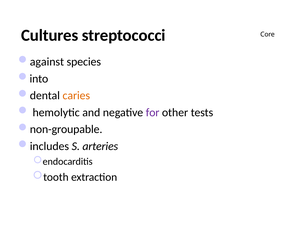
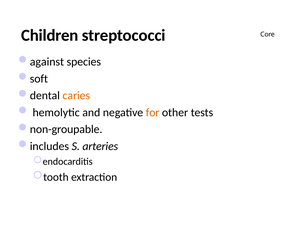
Cultures: Cultures -> Children (50, 35)
into: into -> soft (39, 79)
for colour: purple -> orange (153, 113)
